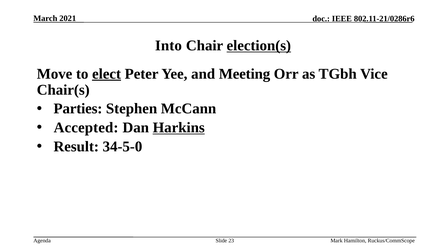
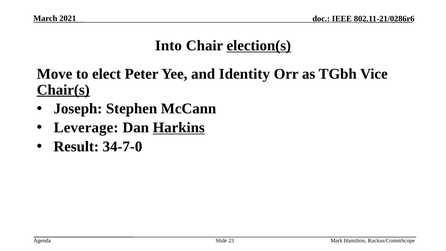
elect underline: present -> none (107, 74)
Meeting: Meeting -> Identity (244, 74)
Chair(s underline: none -> present (63, 90)
Parties: Parties -> Joseph (78, 109)
Accepted: Accepted -> Leverage (86, 128)
34-5-0: 34-5-0 -> 34-7-0 (122, 146)
